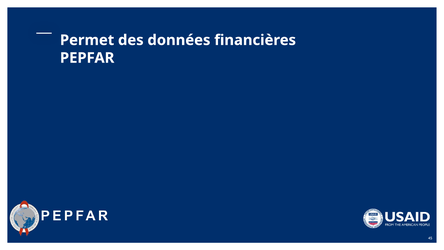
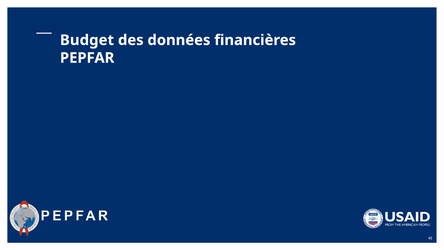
Permet: Permet -> Budget (87, 40)
